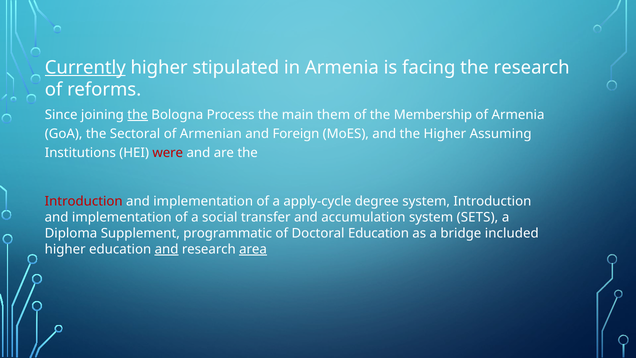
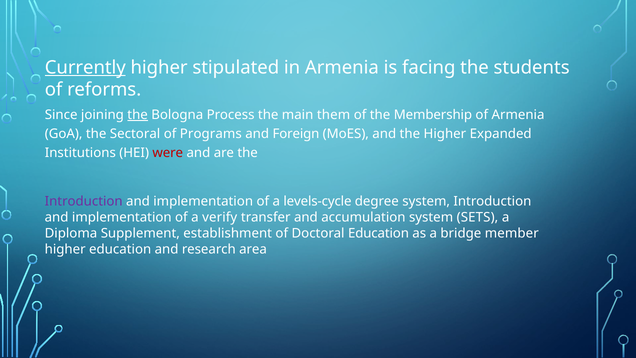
the research: research -> students (532, 67)
Armenian: Armenian -> Programs (211, 134)
Assuming: Assuming -> Expanded (501, 134)
Introduction colour: red -> purple (84, 201)
apply-cycle: apply-cycle -> levels-cycle (317, 201)
social: social -> verify (220, 217)
programmatic: programmatic -> establishment (228, 233)
included: included -> member (512, 233)
and underline: present -> none (167, 249)
area underline: present -> none (253, 249)
